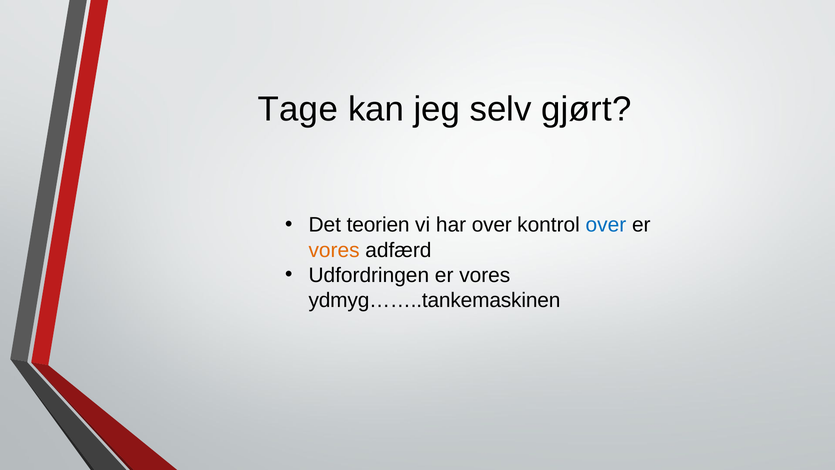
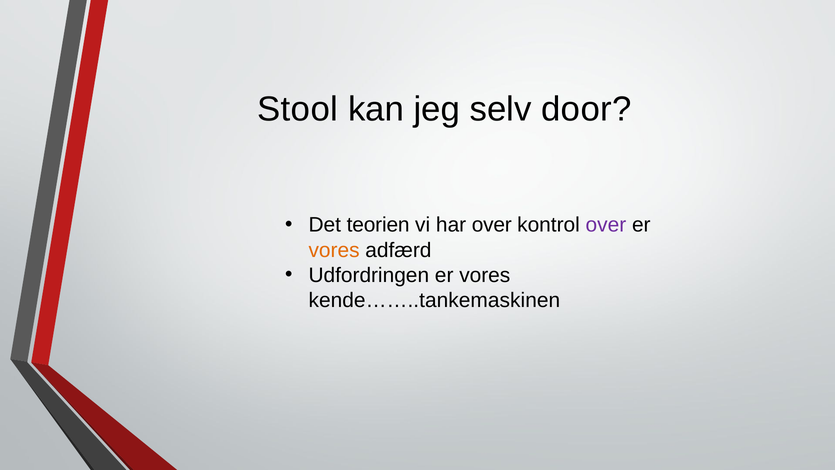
Tage: Tage -> Stool (298, 109)
gjørt: gjørt -> door (586, 109)
over colour: blue -> purple (606, 225)
ydmyg……..tankemaskinen: ydmyg……..tankemaskinen -> kende……..tankemaskinen (434, 300)
